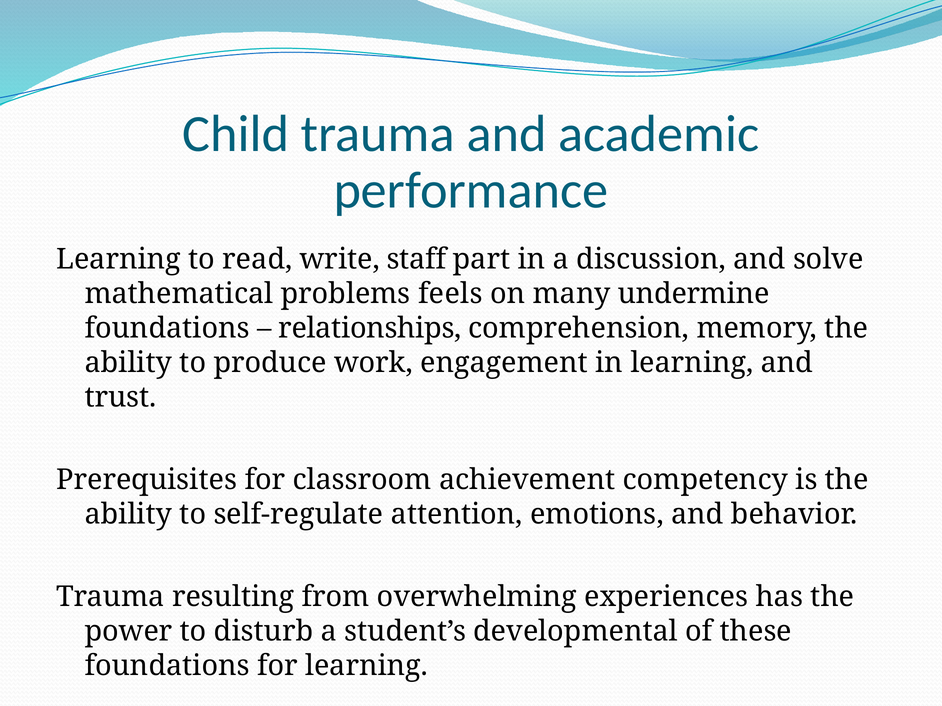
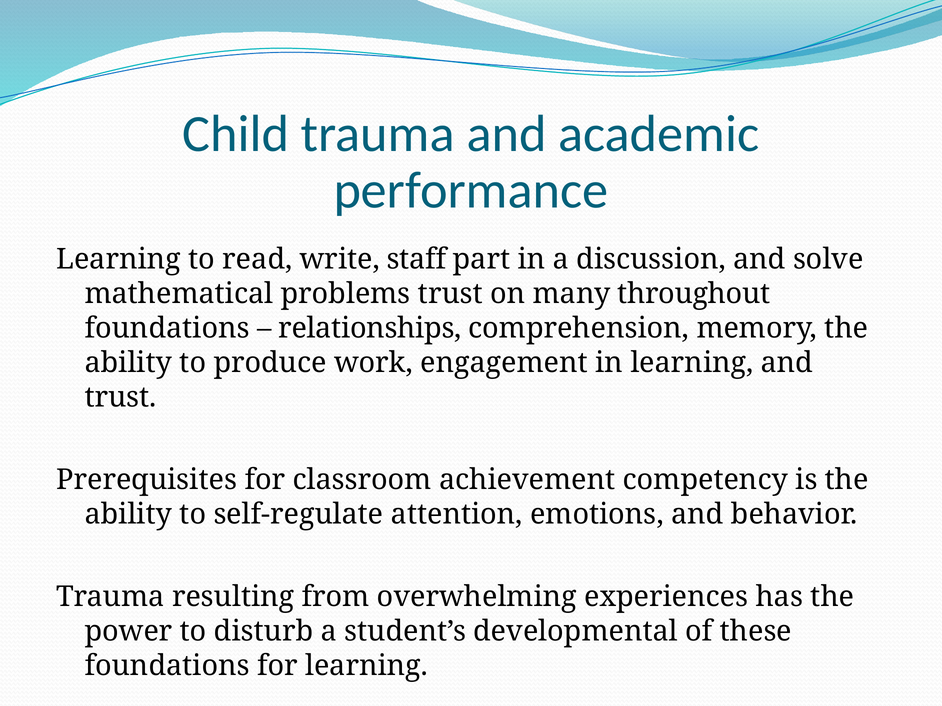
problems feels: feels -> trust (450, 294)
undermine: undermine -> throughout (694, 294)
